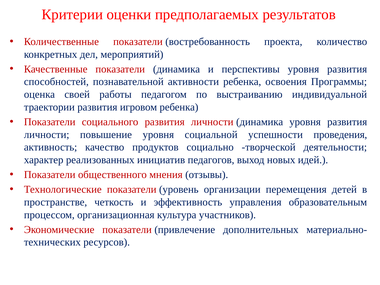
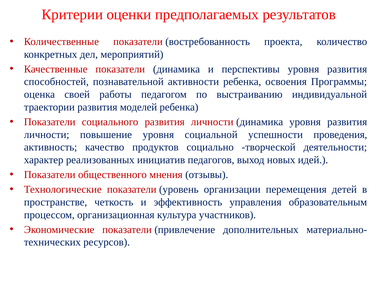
игровом: игровом -> моделей (138, 107)
